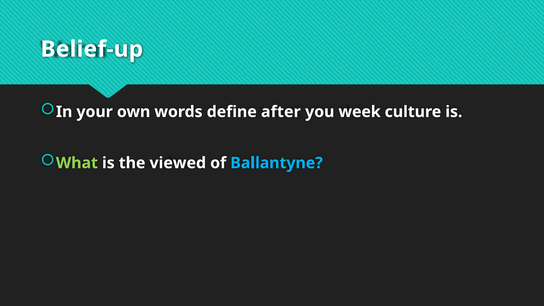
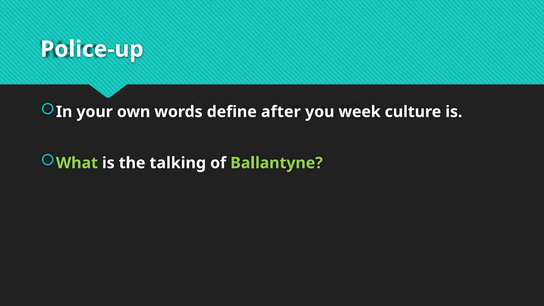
Belief-up: Belief-up -> Police-up (92, 49)
viewed: viewed -> talking (178, 163)
Ballantyne colour: light blue -> light green (277, 163)
